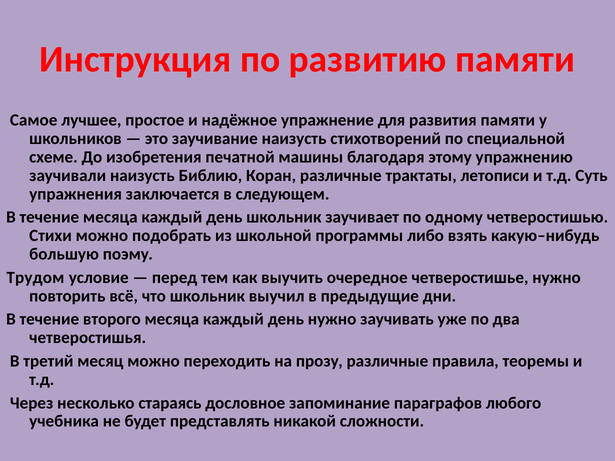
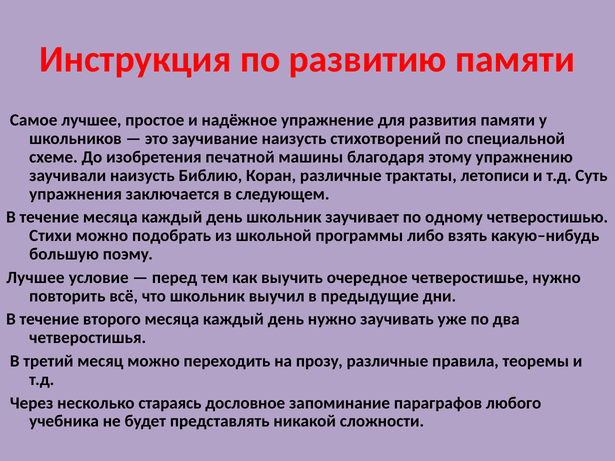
Трудом: Трудом -> Лучшее (35, 278)
